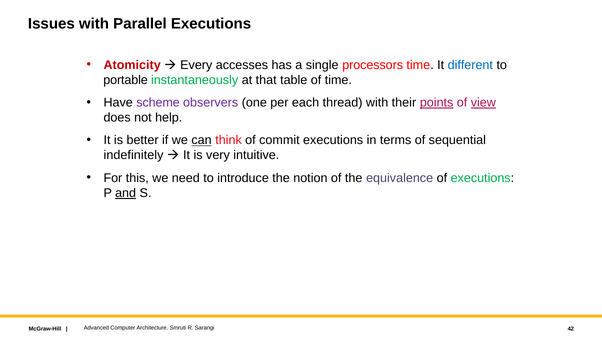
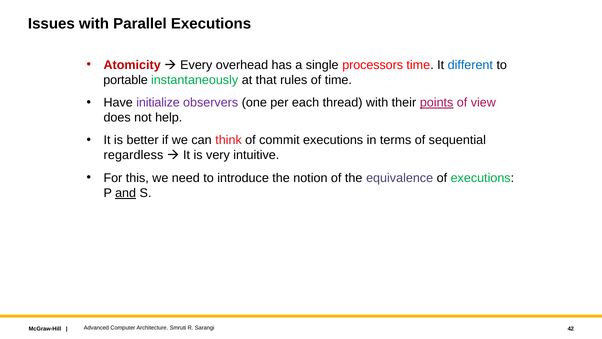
accesses: accesses -> overhead (242, 65)
table: table -> rules (294, 80)
scheme: scheme -> initialize (158, 102)
view underline: present -> none (483, 102)
can underline: present -> none (202, 140)
indefinitely: indefinitely -> regardless (133, 155)
